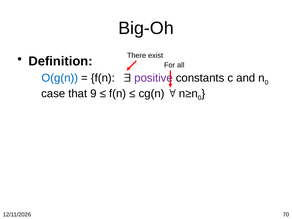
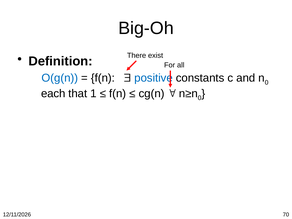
positive colour: purple -> blue (154, 78)
case: case -> each (53, 94)
9: 9 -> 1 (93, 94)
